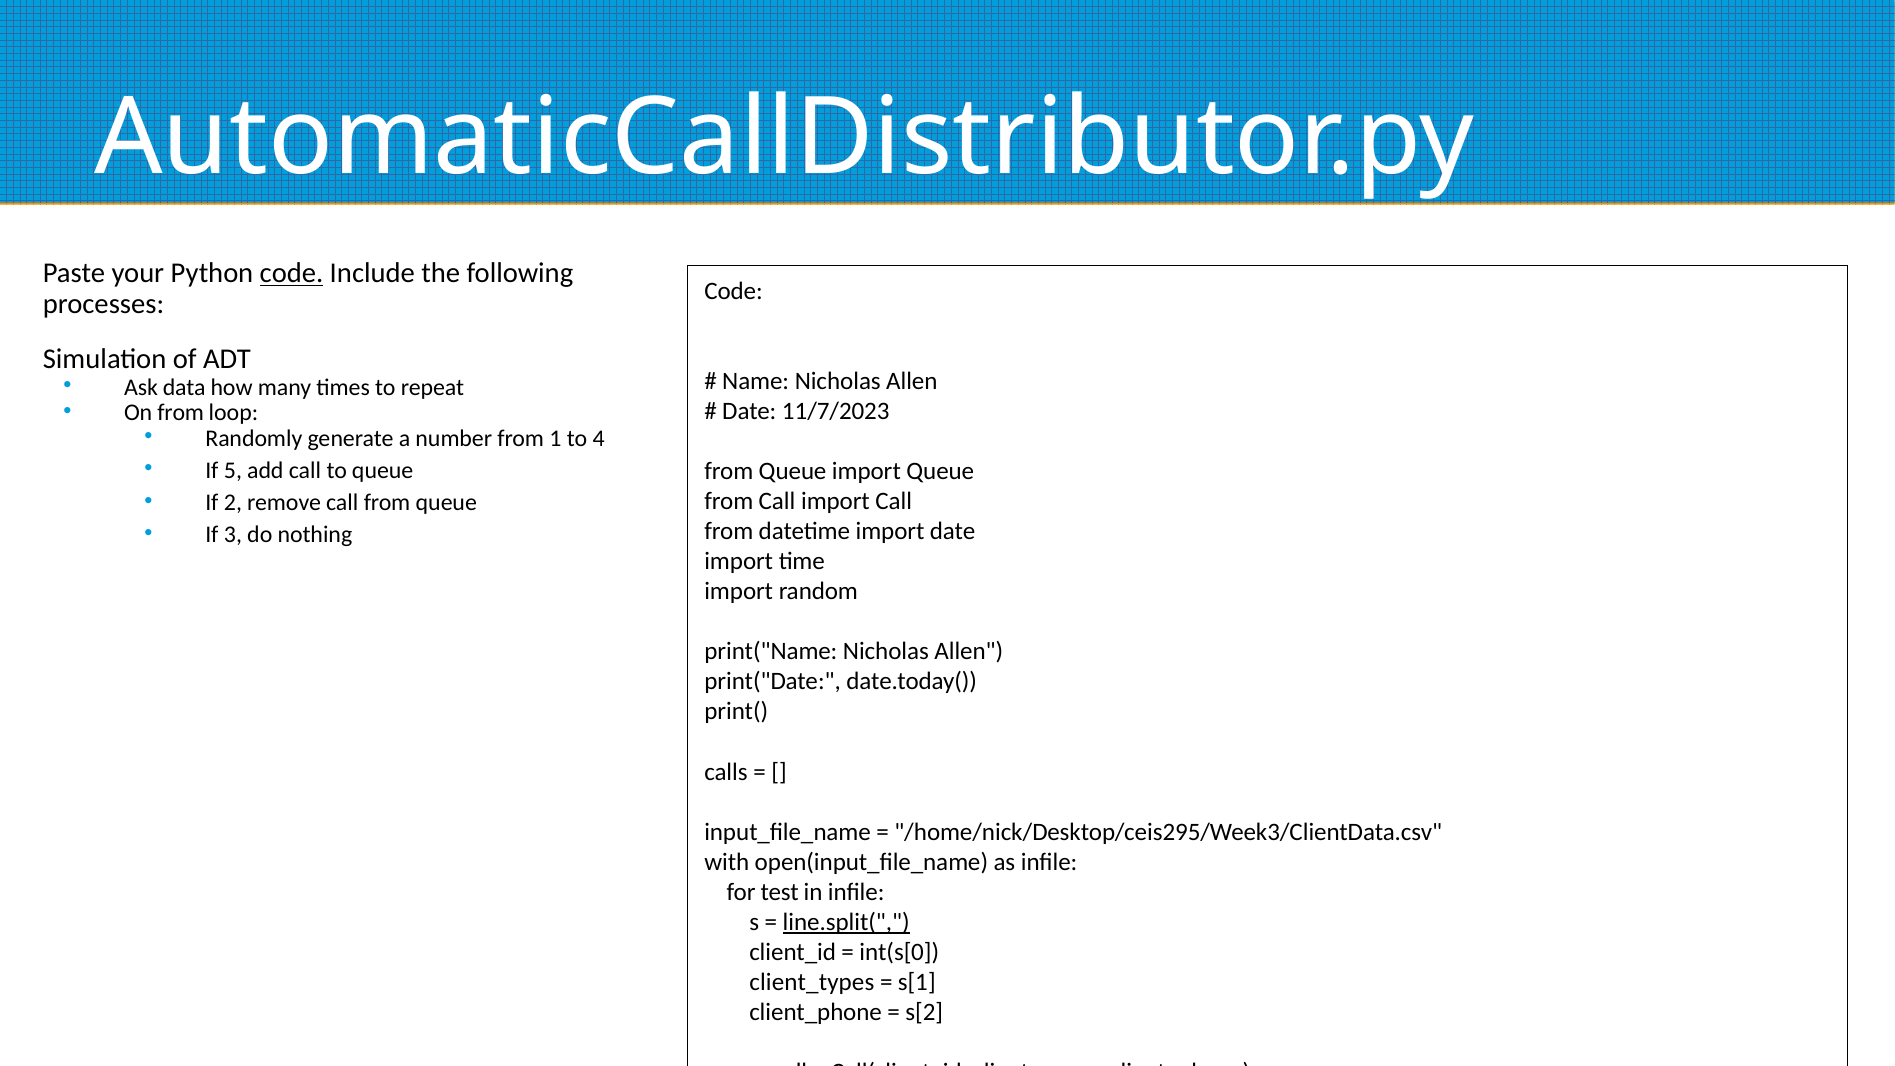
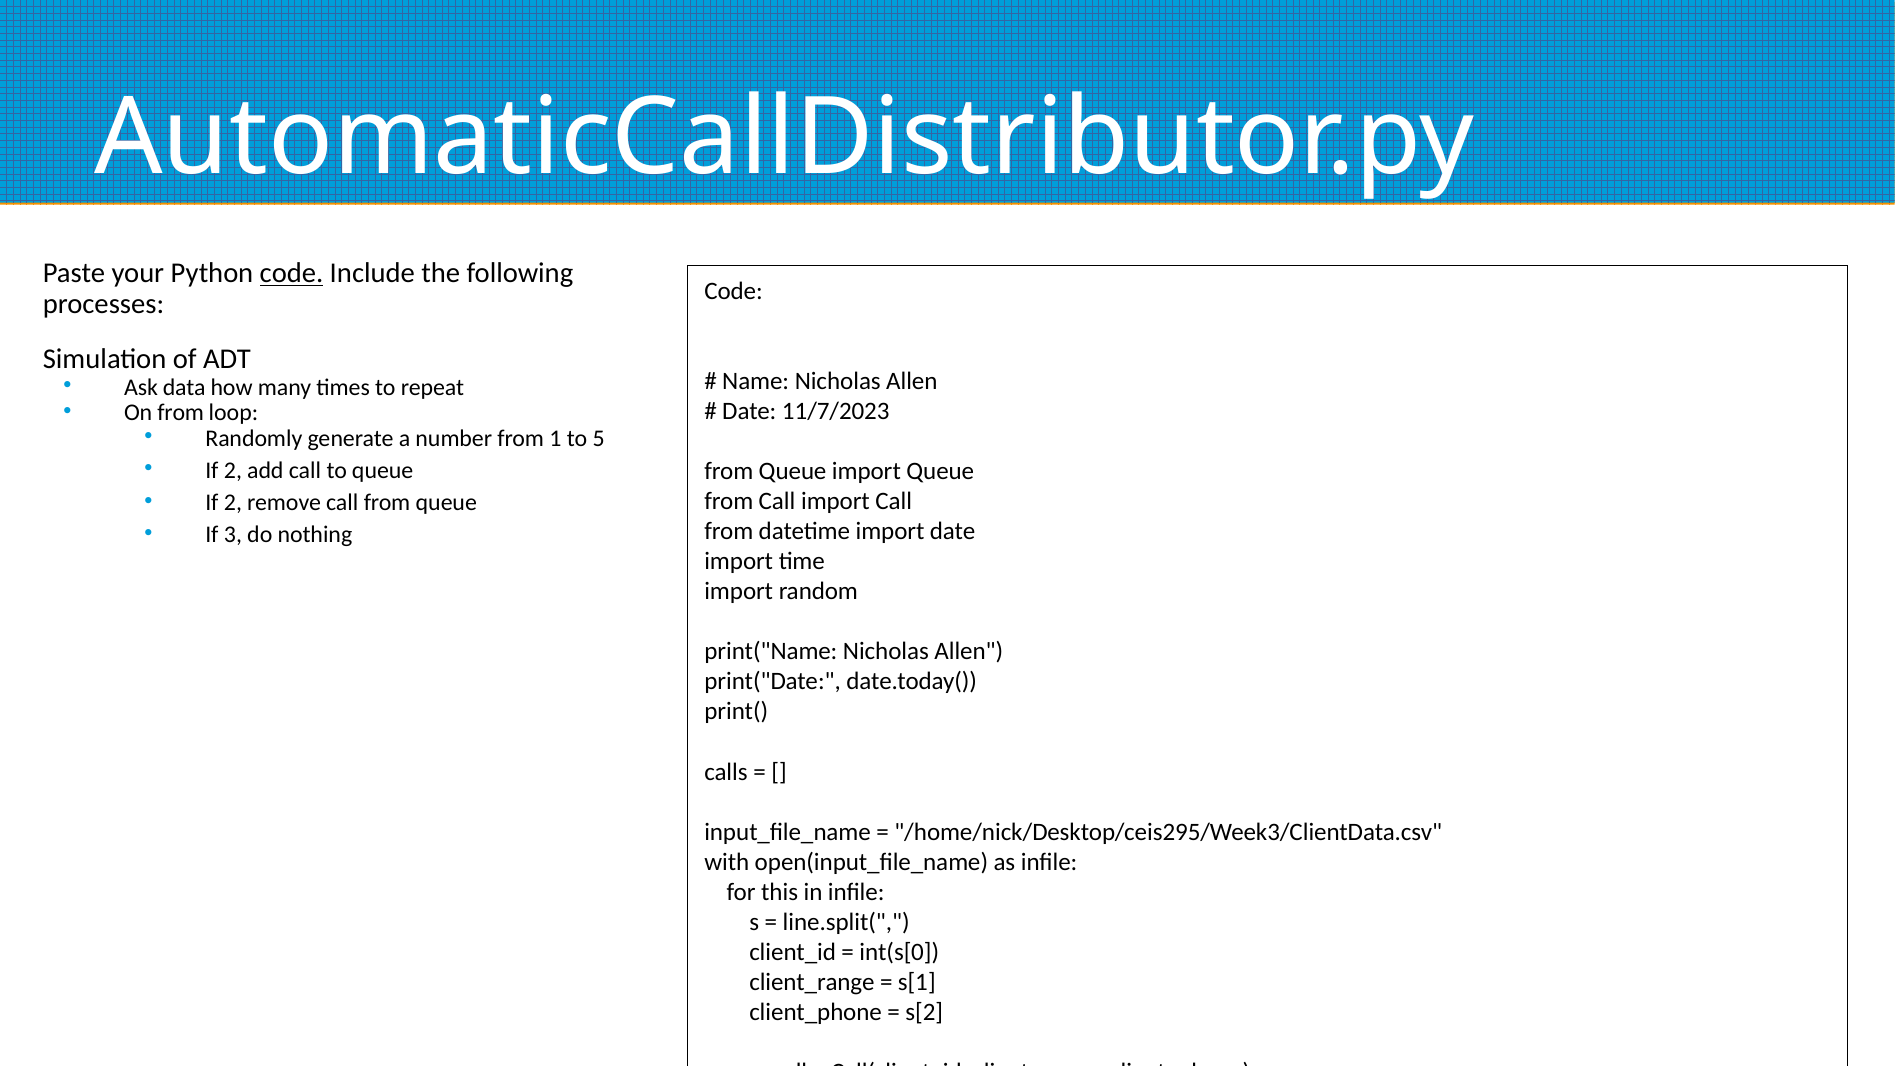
to 4: 4 -> 5 (599, 438)
5: 5 -> 2 (233, 471)
for test: test -> this (780, 892)
line.split( underline: present -> none (846, 922)
client_types: client_types -> client_range (812, 982)
